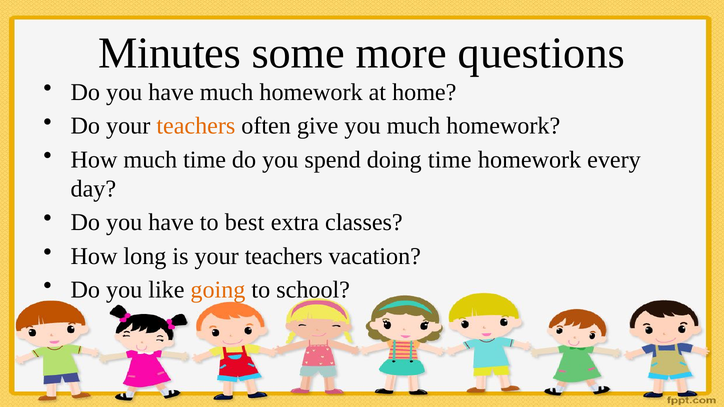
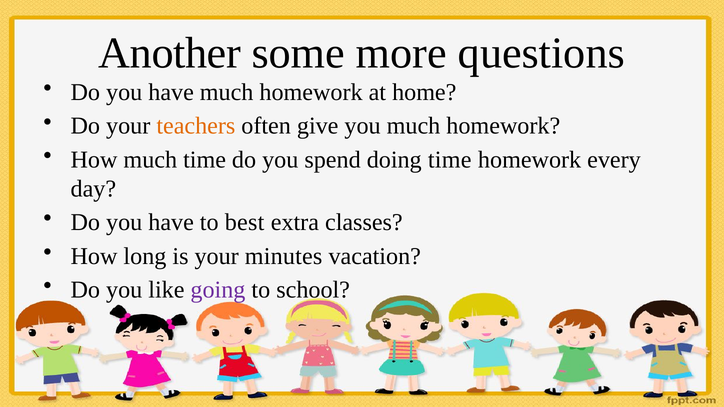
Minutes: Minutes -> Another (170, 53)
is your teachers: teachers -> minutes (284, 256)
going colour: orange -> purple (218, 290)
